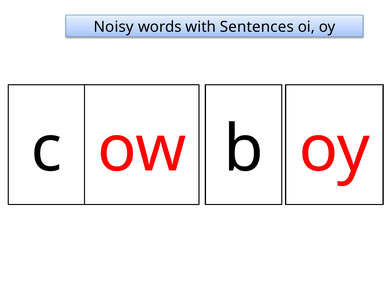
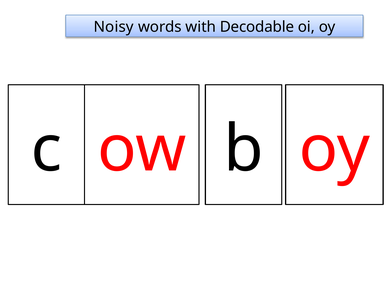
Sentences: Sentences -> Decodable (257, 27)
